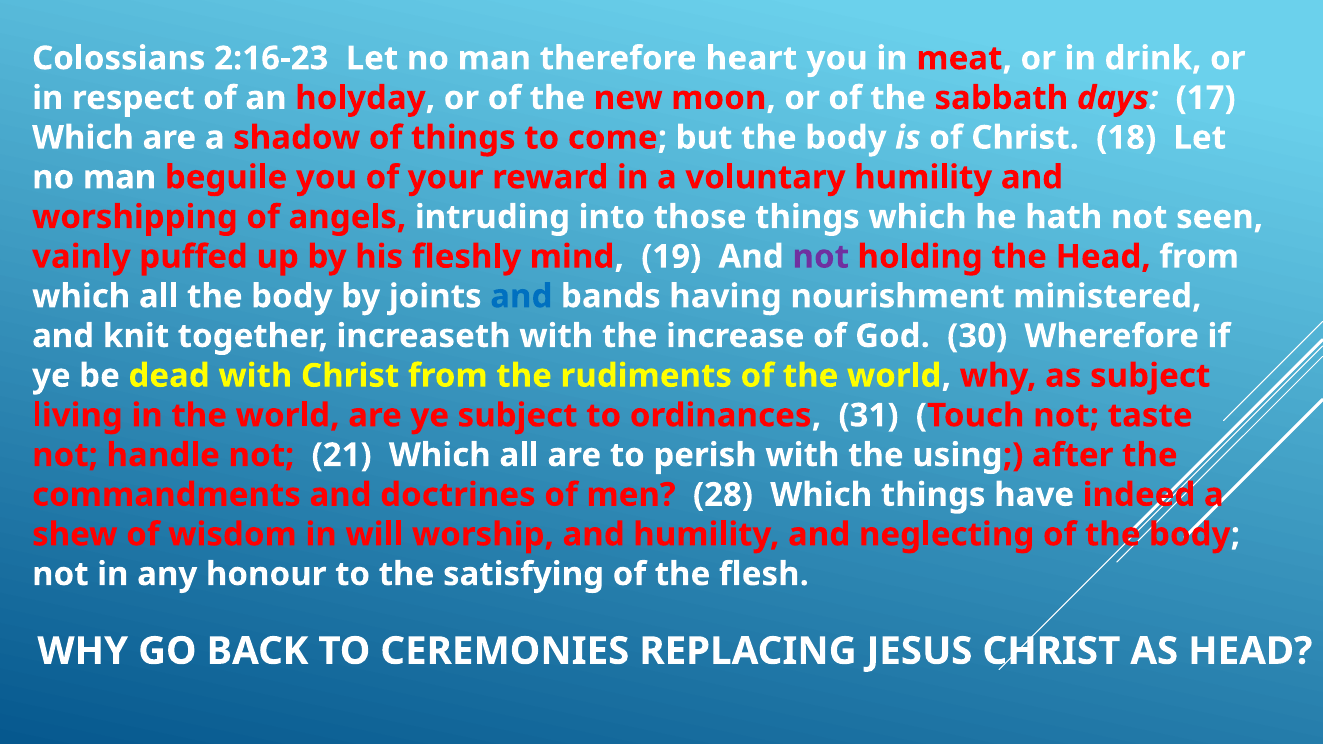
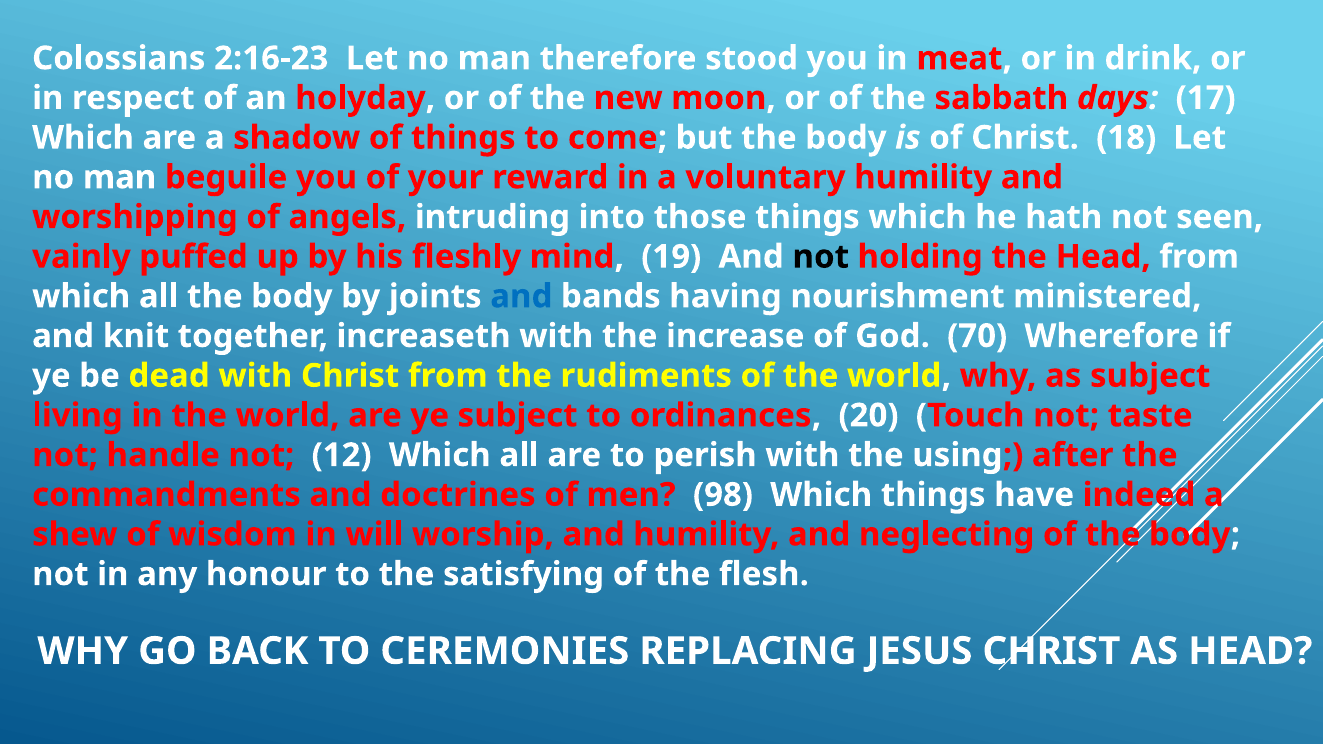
heart: heart -> stood (752, 58)
not colour: purple -> black (821, 257)
30: 30 -> 70 (977, 336)
31: 31 -> 20 (869, 416)
21: 21 -> 12 (342, 455)
28: 28 -> 98 (723, 495)
